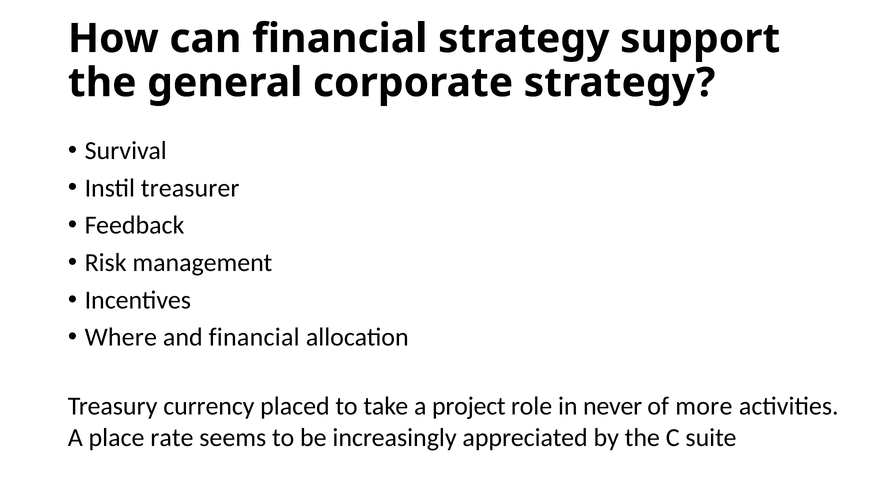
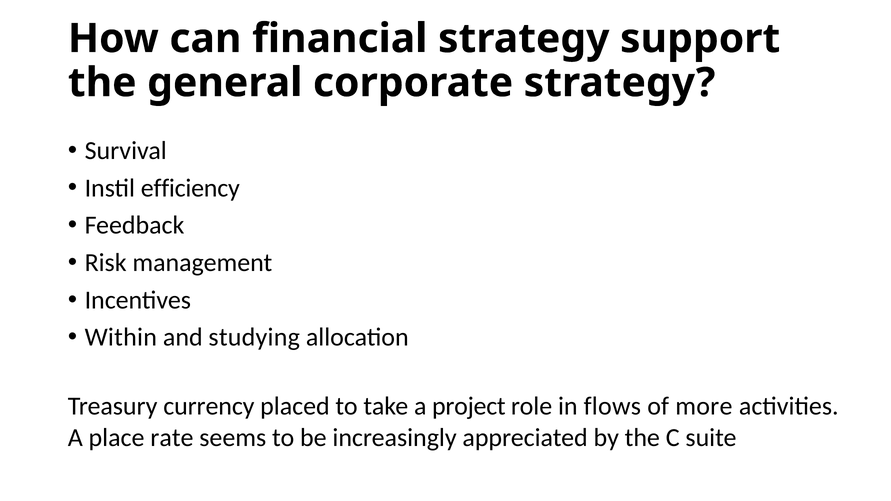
treasurer: treasurer -> efficiency (190, 188)
Where: Where -> Within (121, 337)
and financial: financial -> studying (254, 337)
never: never -> flows (612, 406)
